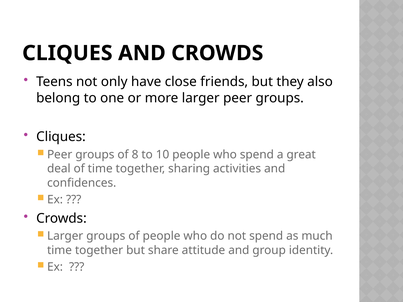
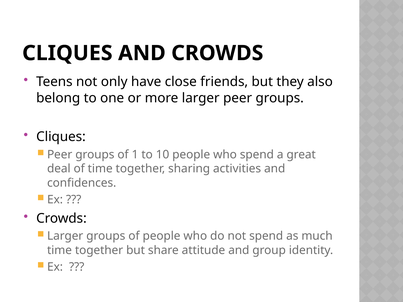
8: 8 -> 1 (135, 155)
